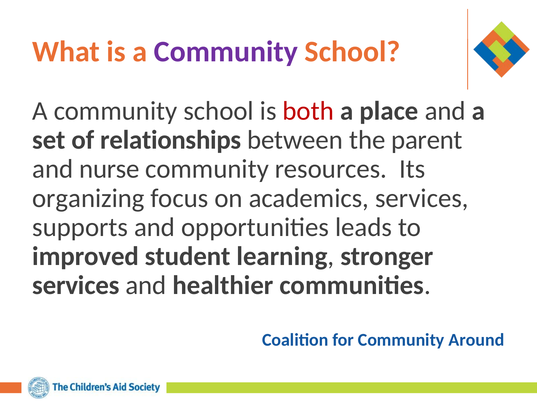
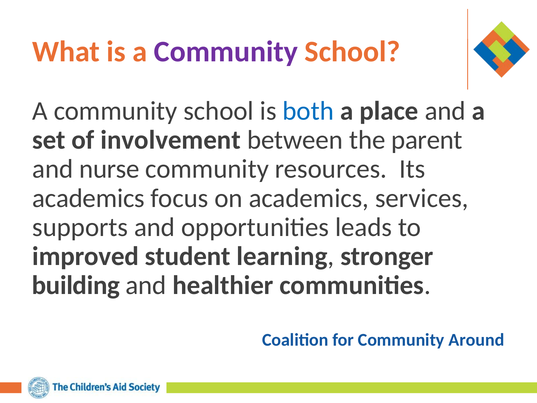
both colour: red -> blue (308, 111)
relationships: relationships -> involvement (171, 140)
organizing: organizing -> academics (88, 198)
services: services -> building (76, 285)
